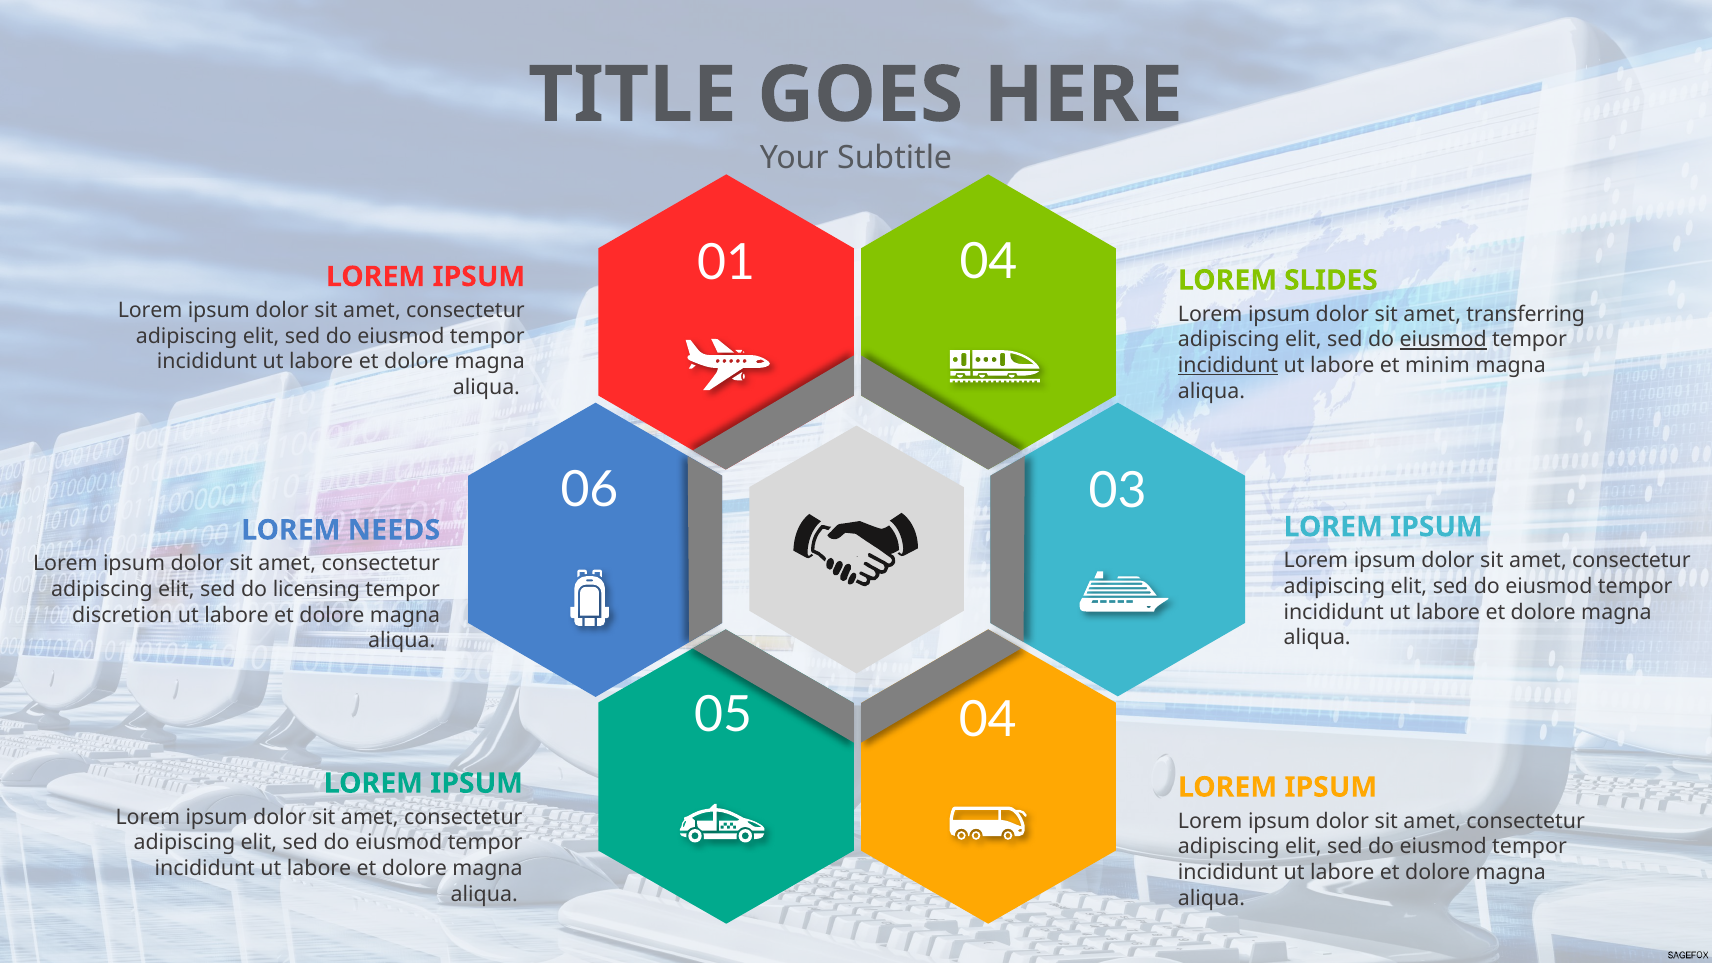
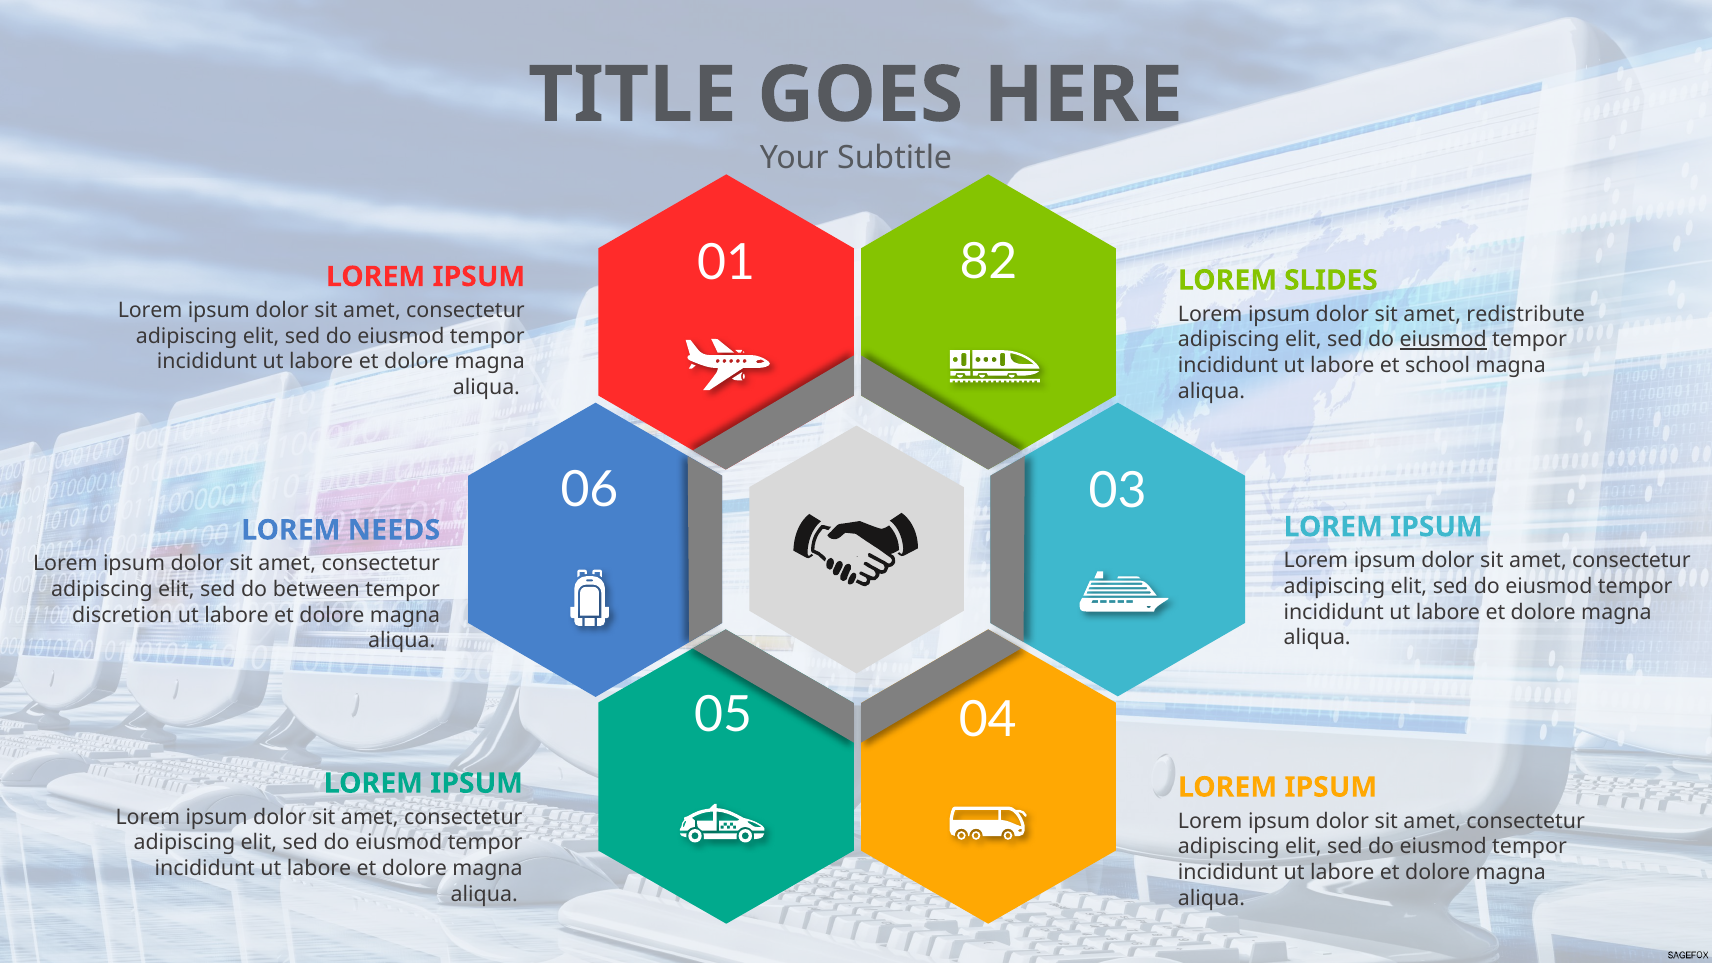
01 04: 04 -> 82 (988, 262)
transferring: transferring -> redistribute (1526, 314)
incididunt underline: present -> none (1228, 365)
minim: minim -> school (1438, 365)
licensing: licensing -> between (316, 590)
